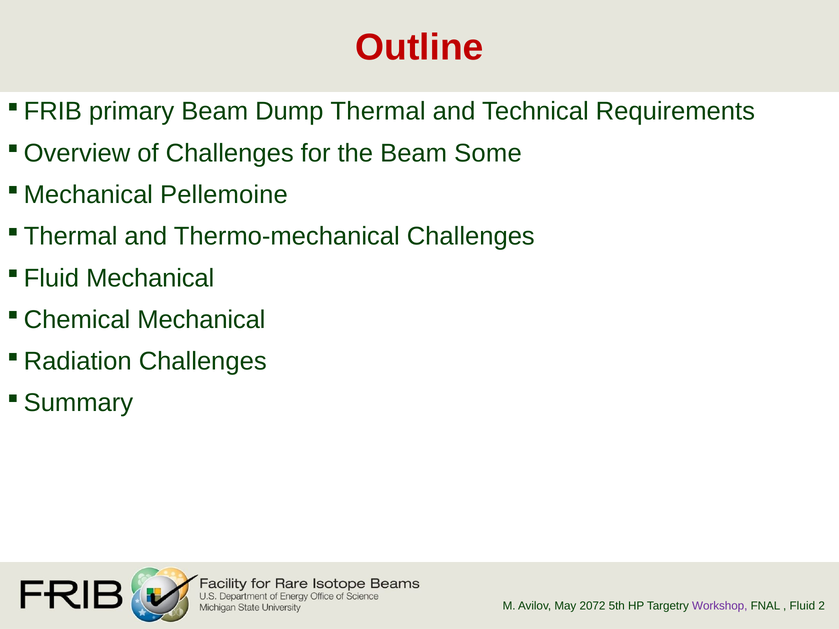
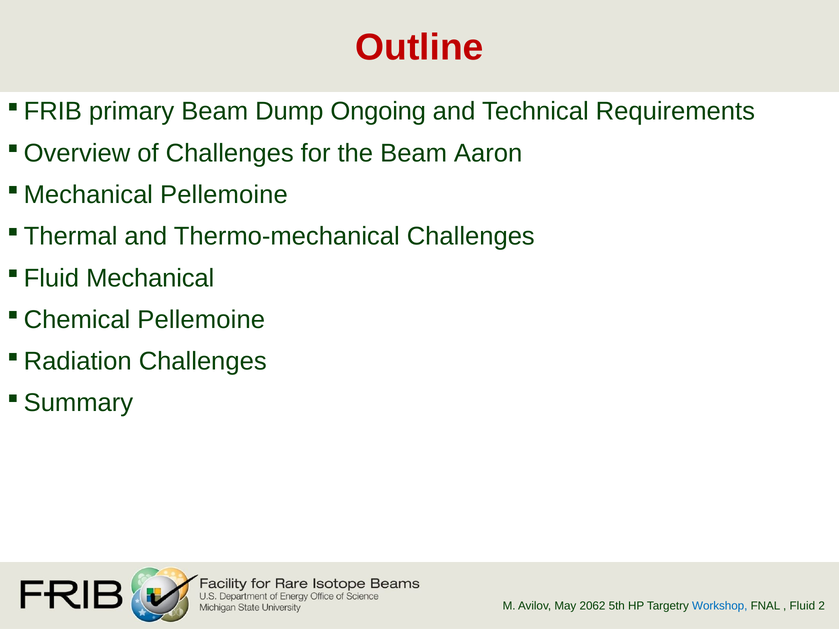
Thermal: Thermal -> Ongoing (378, 112)
Some: Some -> Aaron (488, 153)
Mechanical: Mechanical -> Pellemoine (201, 320)
2072: 2072 -> 2062 (593, 606)
Workshop colour: purple -> blue (720, 606)
